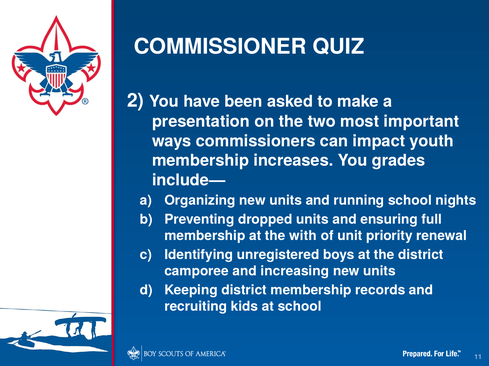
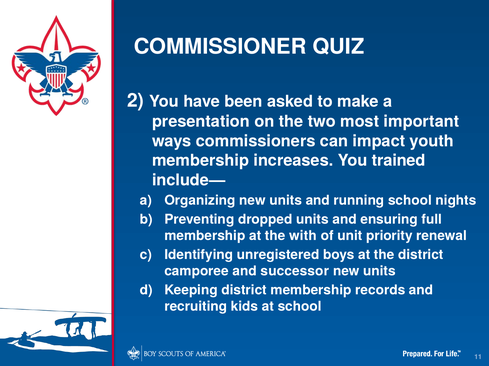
grades: grades -> trained (399, 161)
increasing: increasing -> successor (295, 272)
